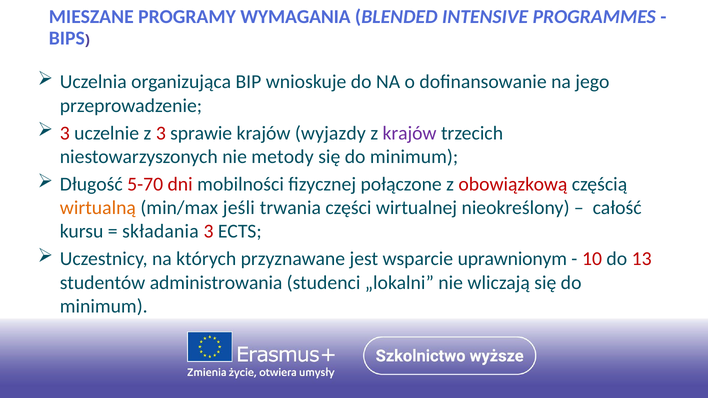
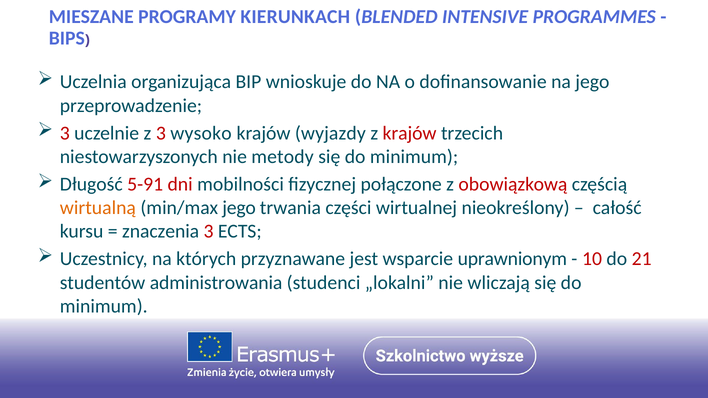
WYMAGANIA: WYMAGANIA -> KIERUNKACH (295, 17)
sprawie: sprawie -> wysoko (201, 133)
krajów colour: purple -> red (410, 133)
5-70: 5-70 -> 5-91 (145, 184)
min/max jeśli: jeśli -> jego (239, 208)
składania: składania -> znaczenia (161, 232)
13: 13 -> 21 (642, 259)
